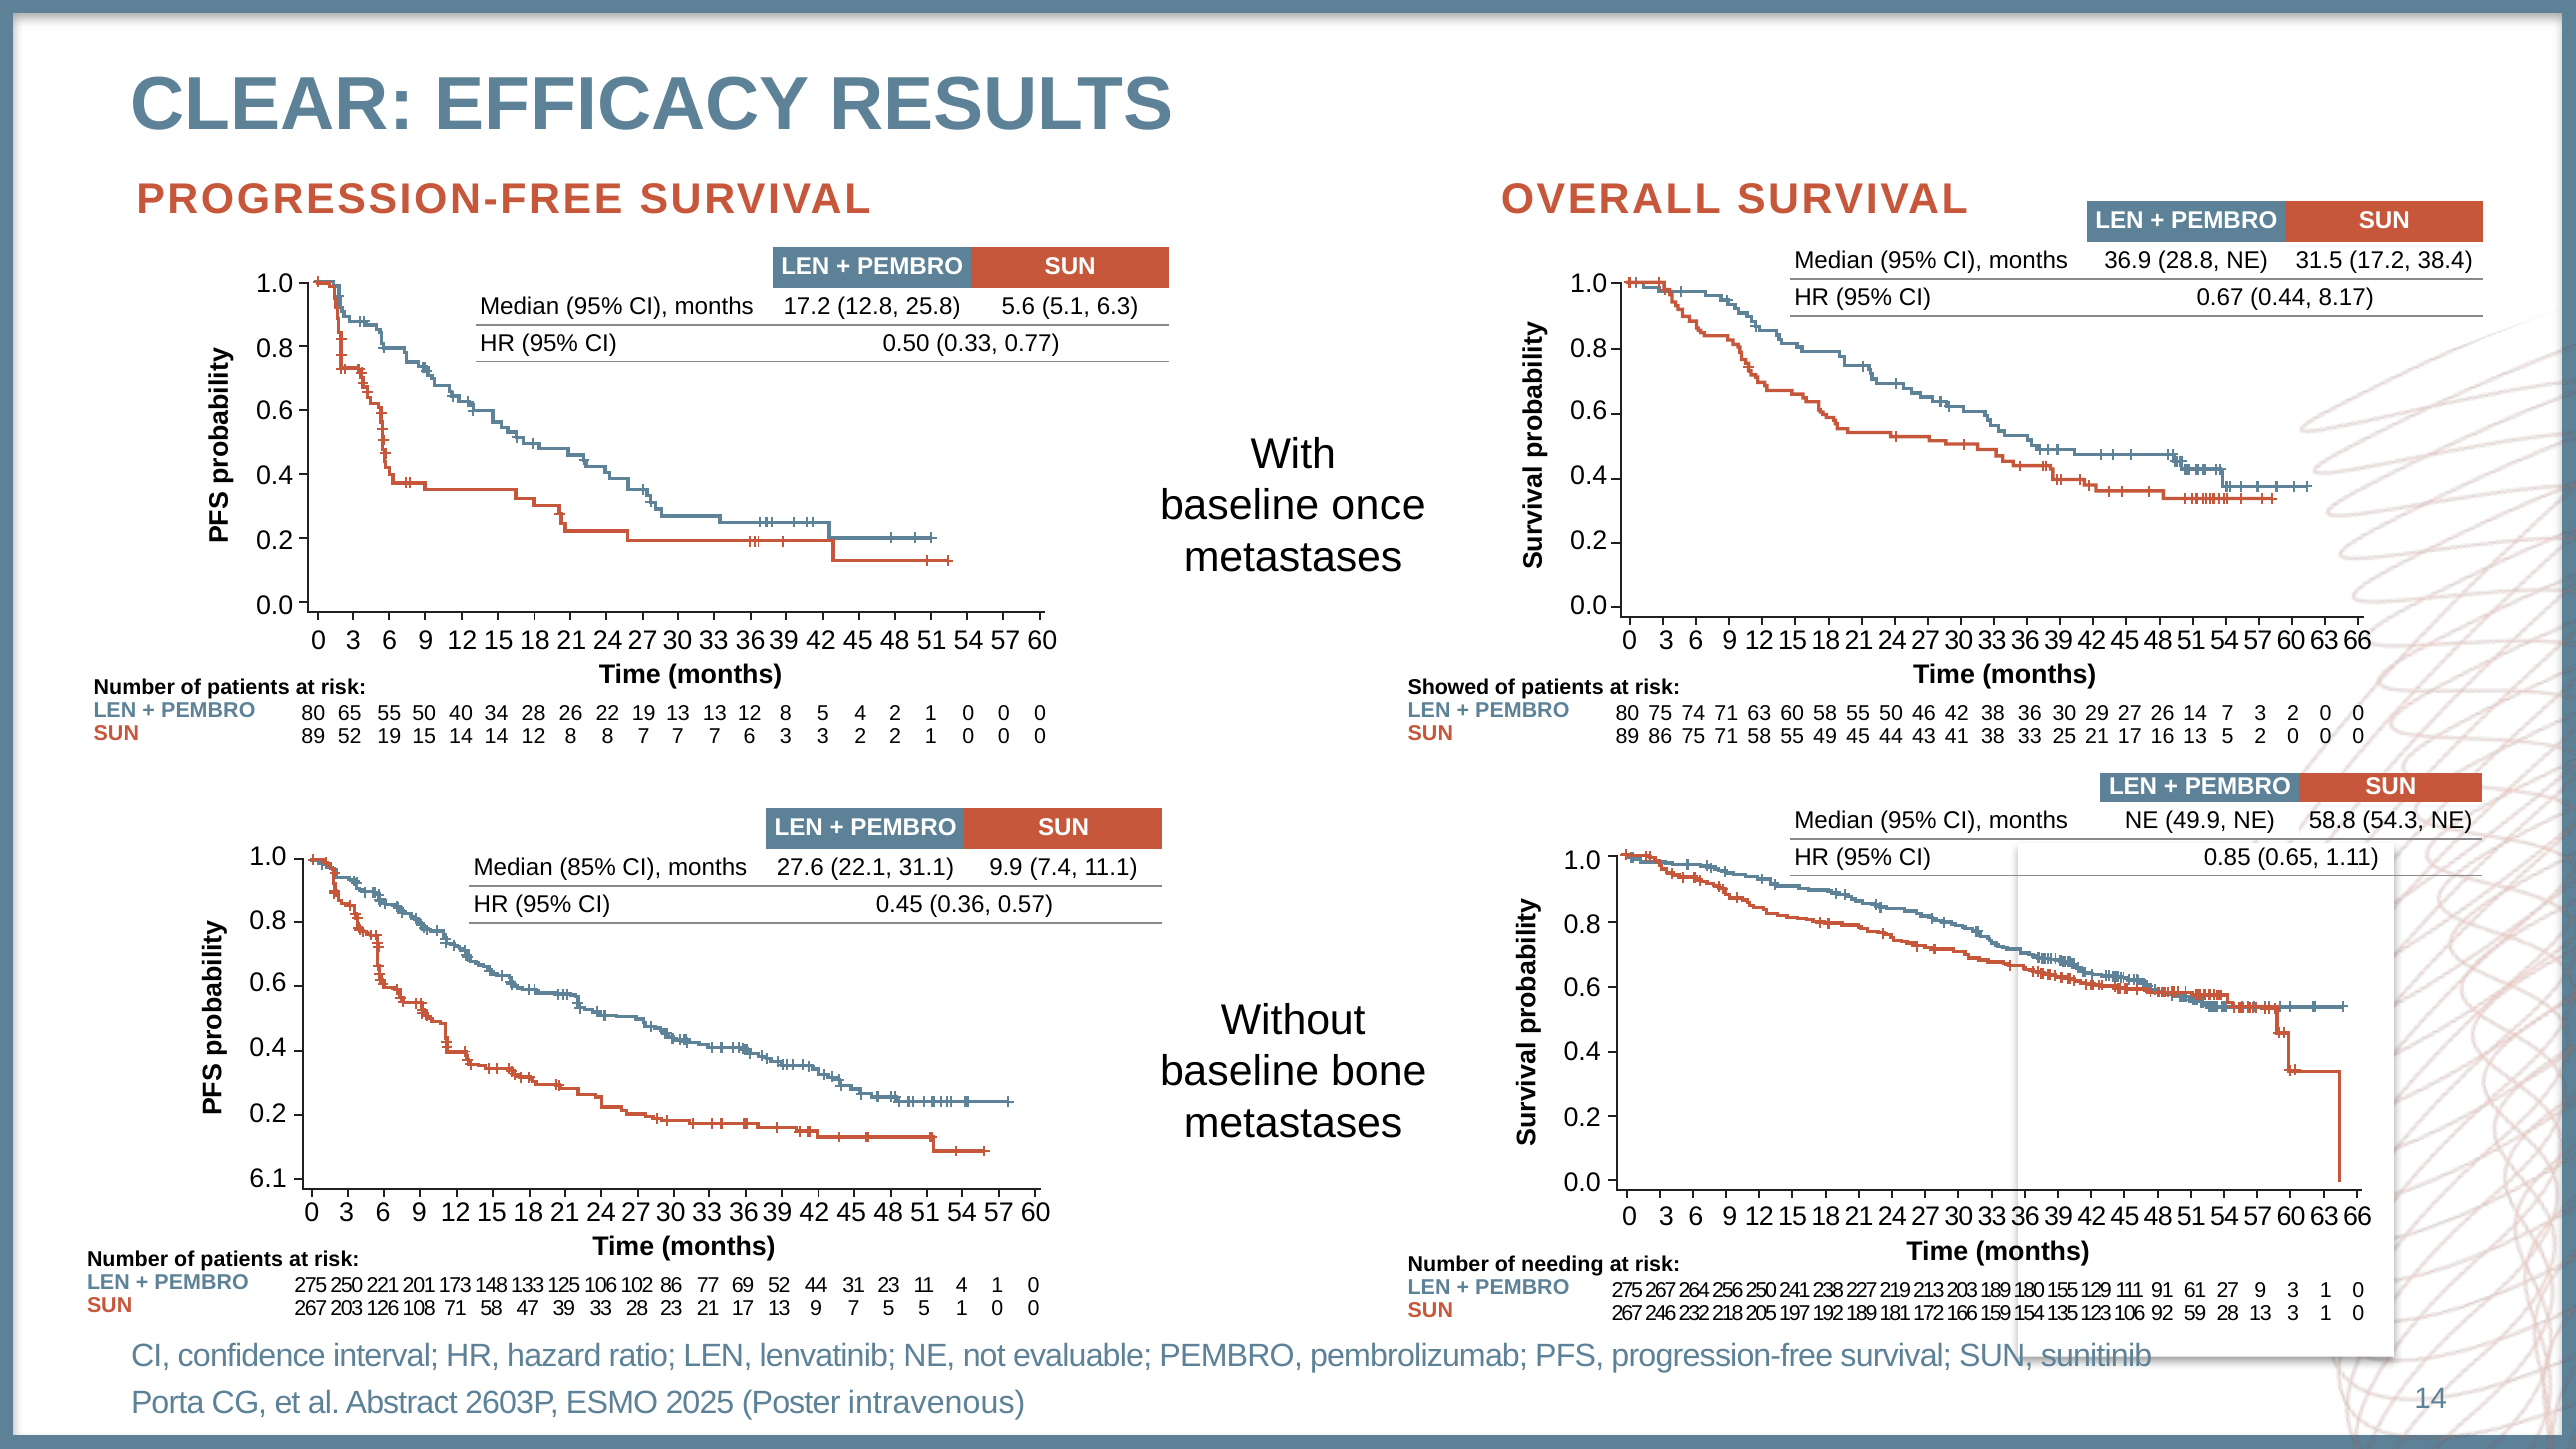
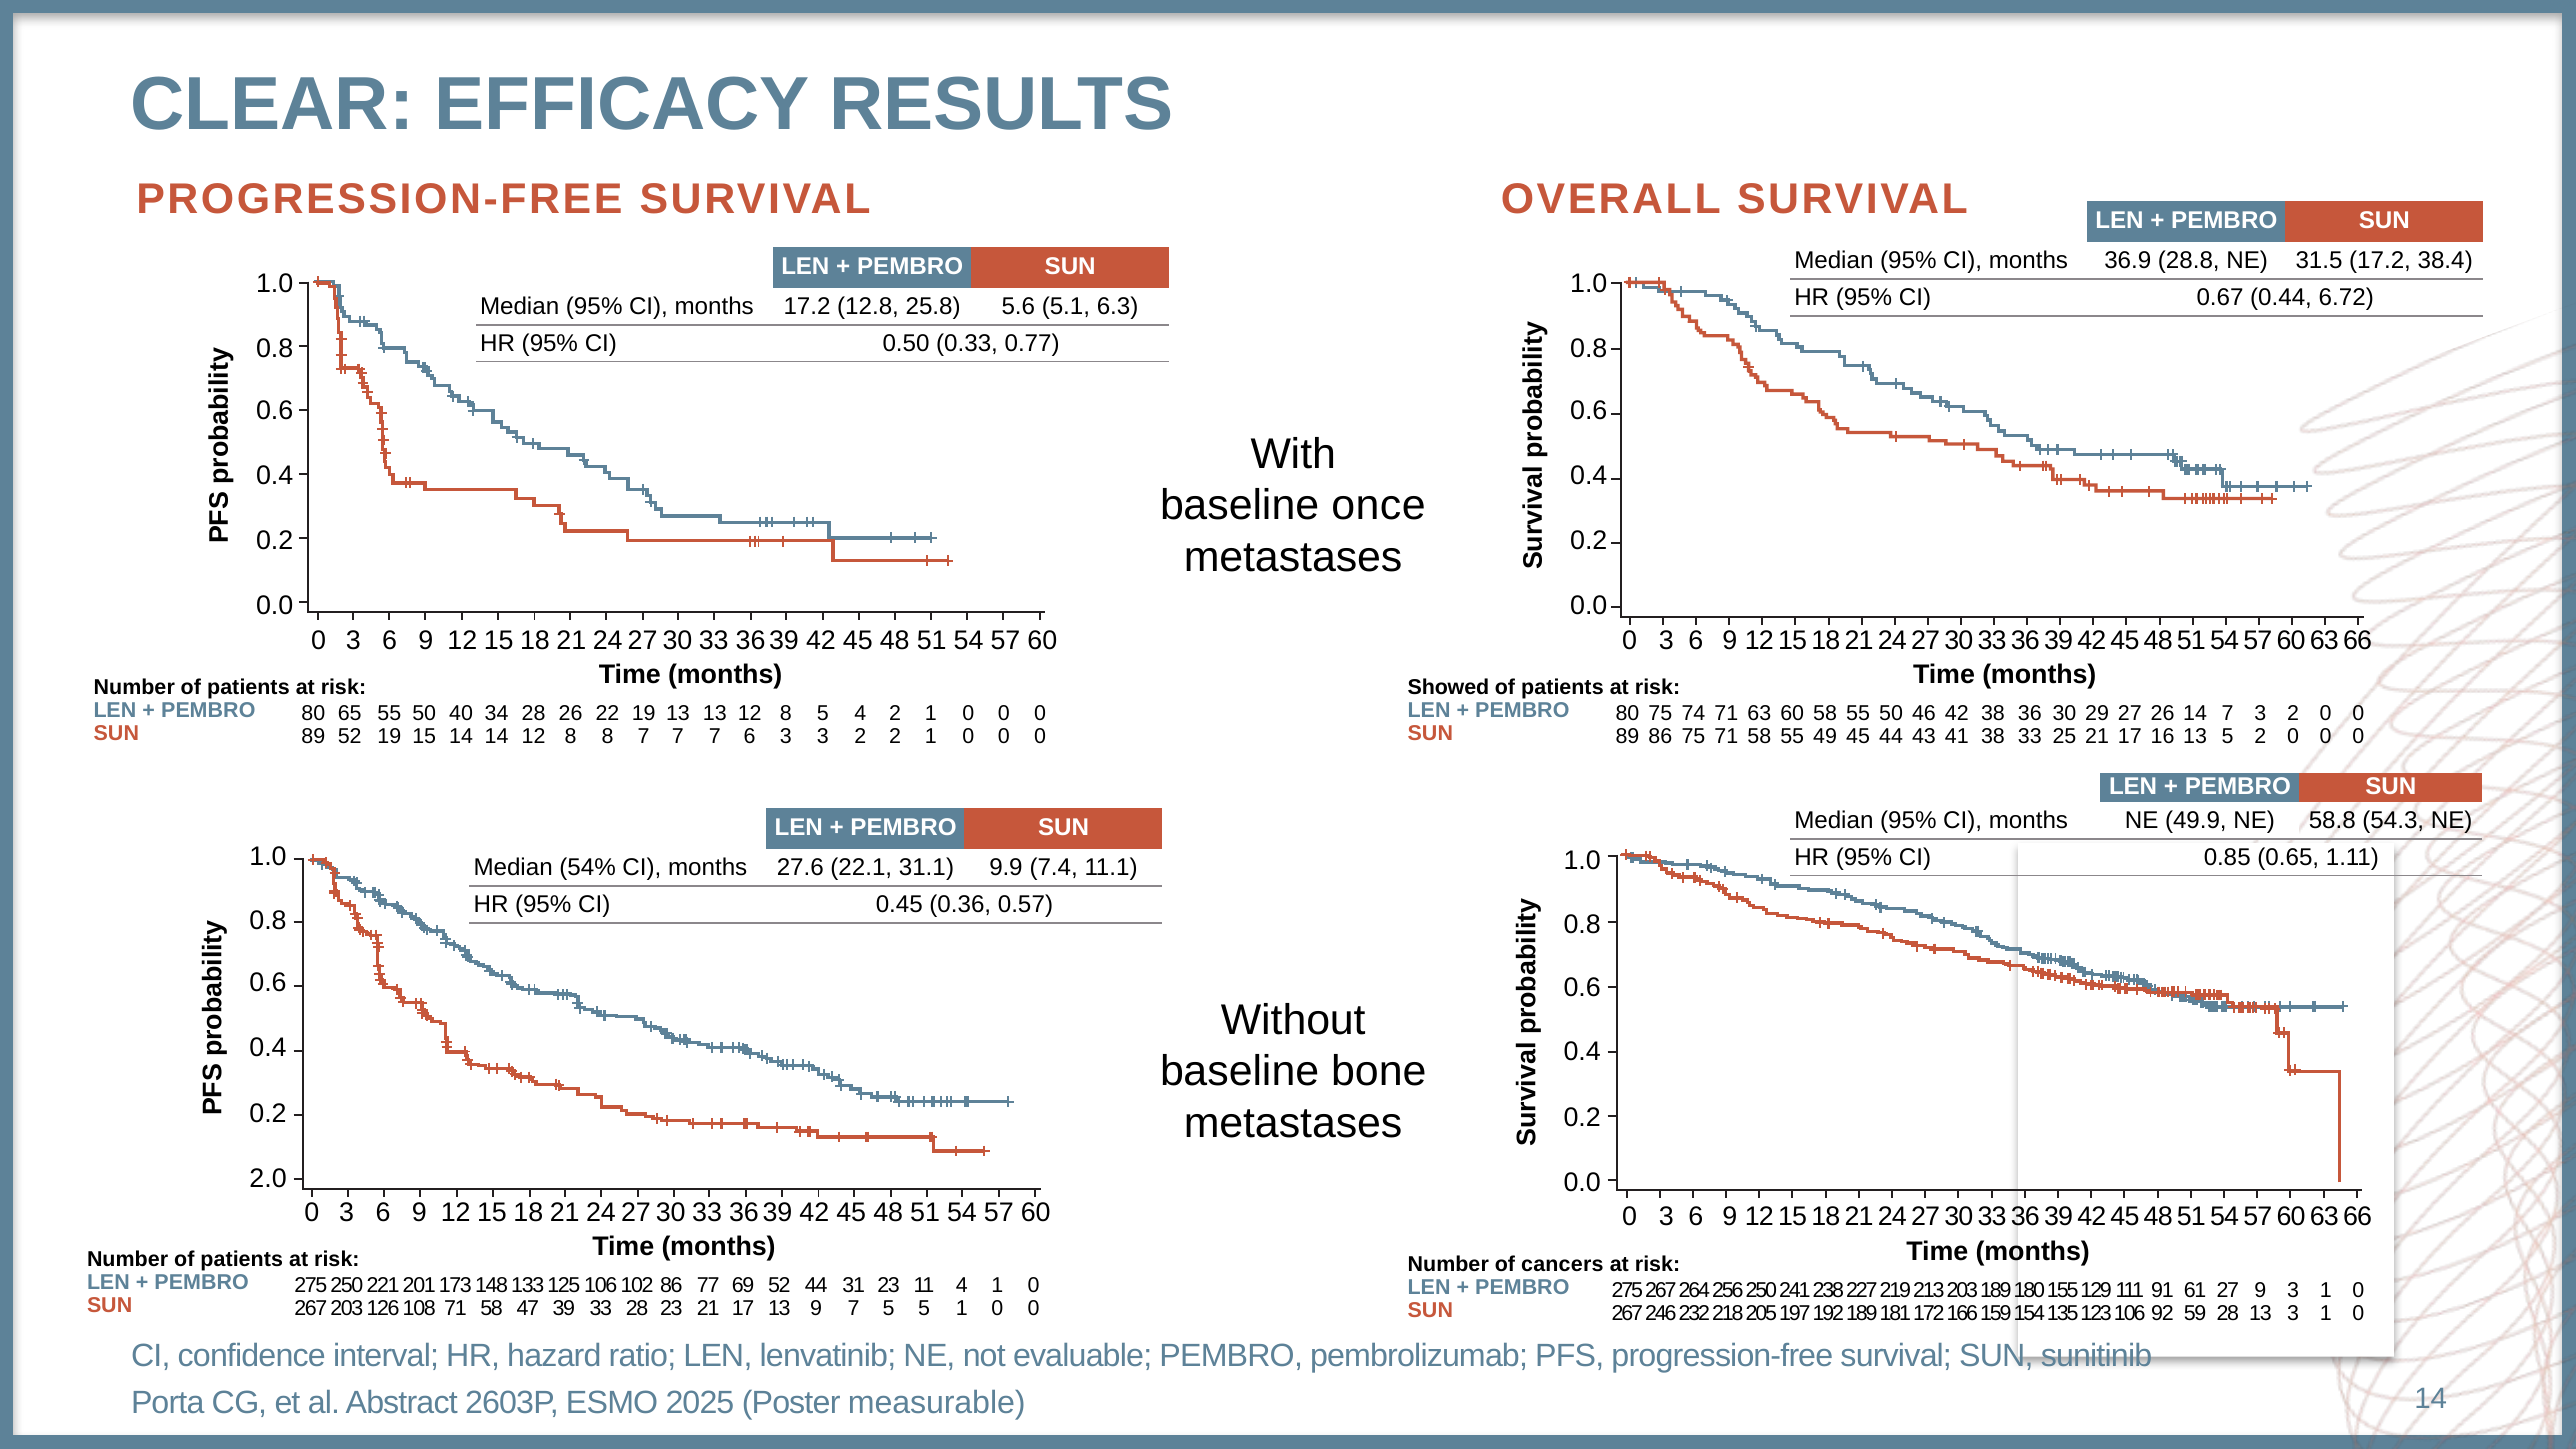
8.17: 8.17 -> 6.72 (2346, 298)
85%: 85% -> 54% (588, 868)
6.1: 6.1 -> 2.0 (268, 1178)
needing: needing -> cancers (1562, 1265)
intravenous: intravenous -> measurable (937, 1403)
